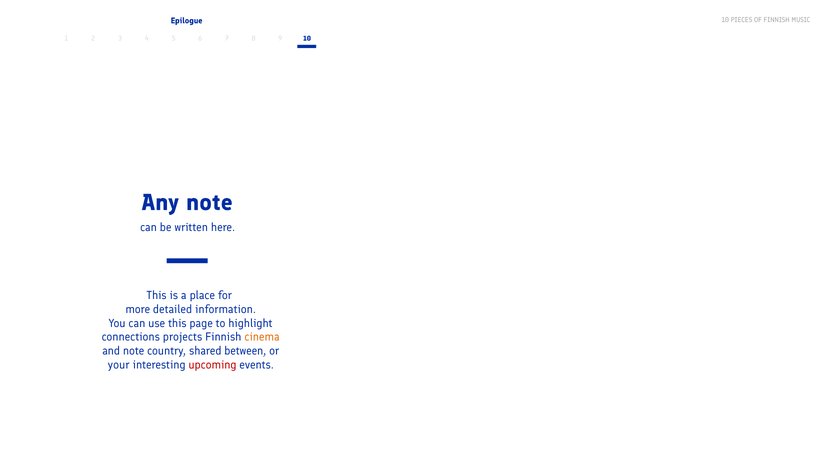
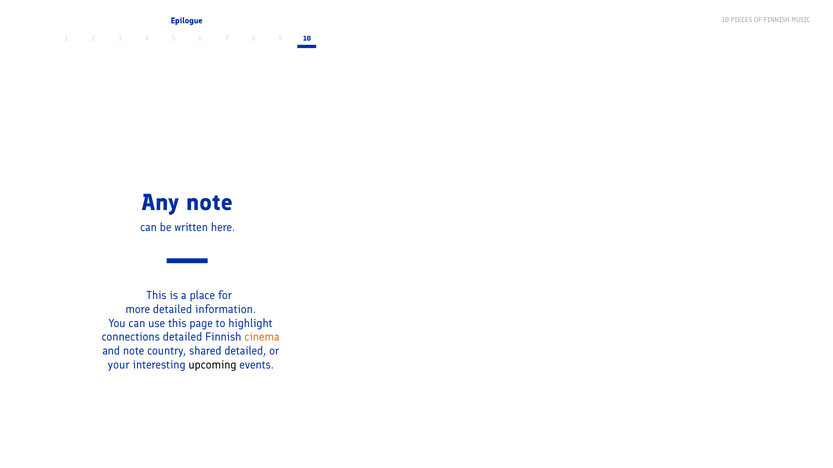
connections projects: projects -> detailed (183, 338)
shared between: between -> detailed (245, 351)
upcoming colour: red -> black (213, 365)
